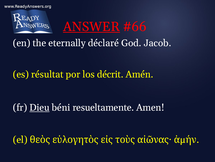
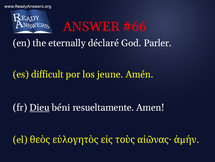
ANSWER underline: present -> none (92, 27)
Jacob: Jacob -> Parler (158, 43)
résultat: résultat -> difficult (47, 74)
décrit: décrit -> jeune (110, 74)
